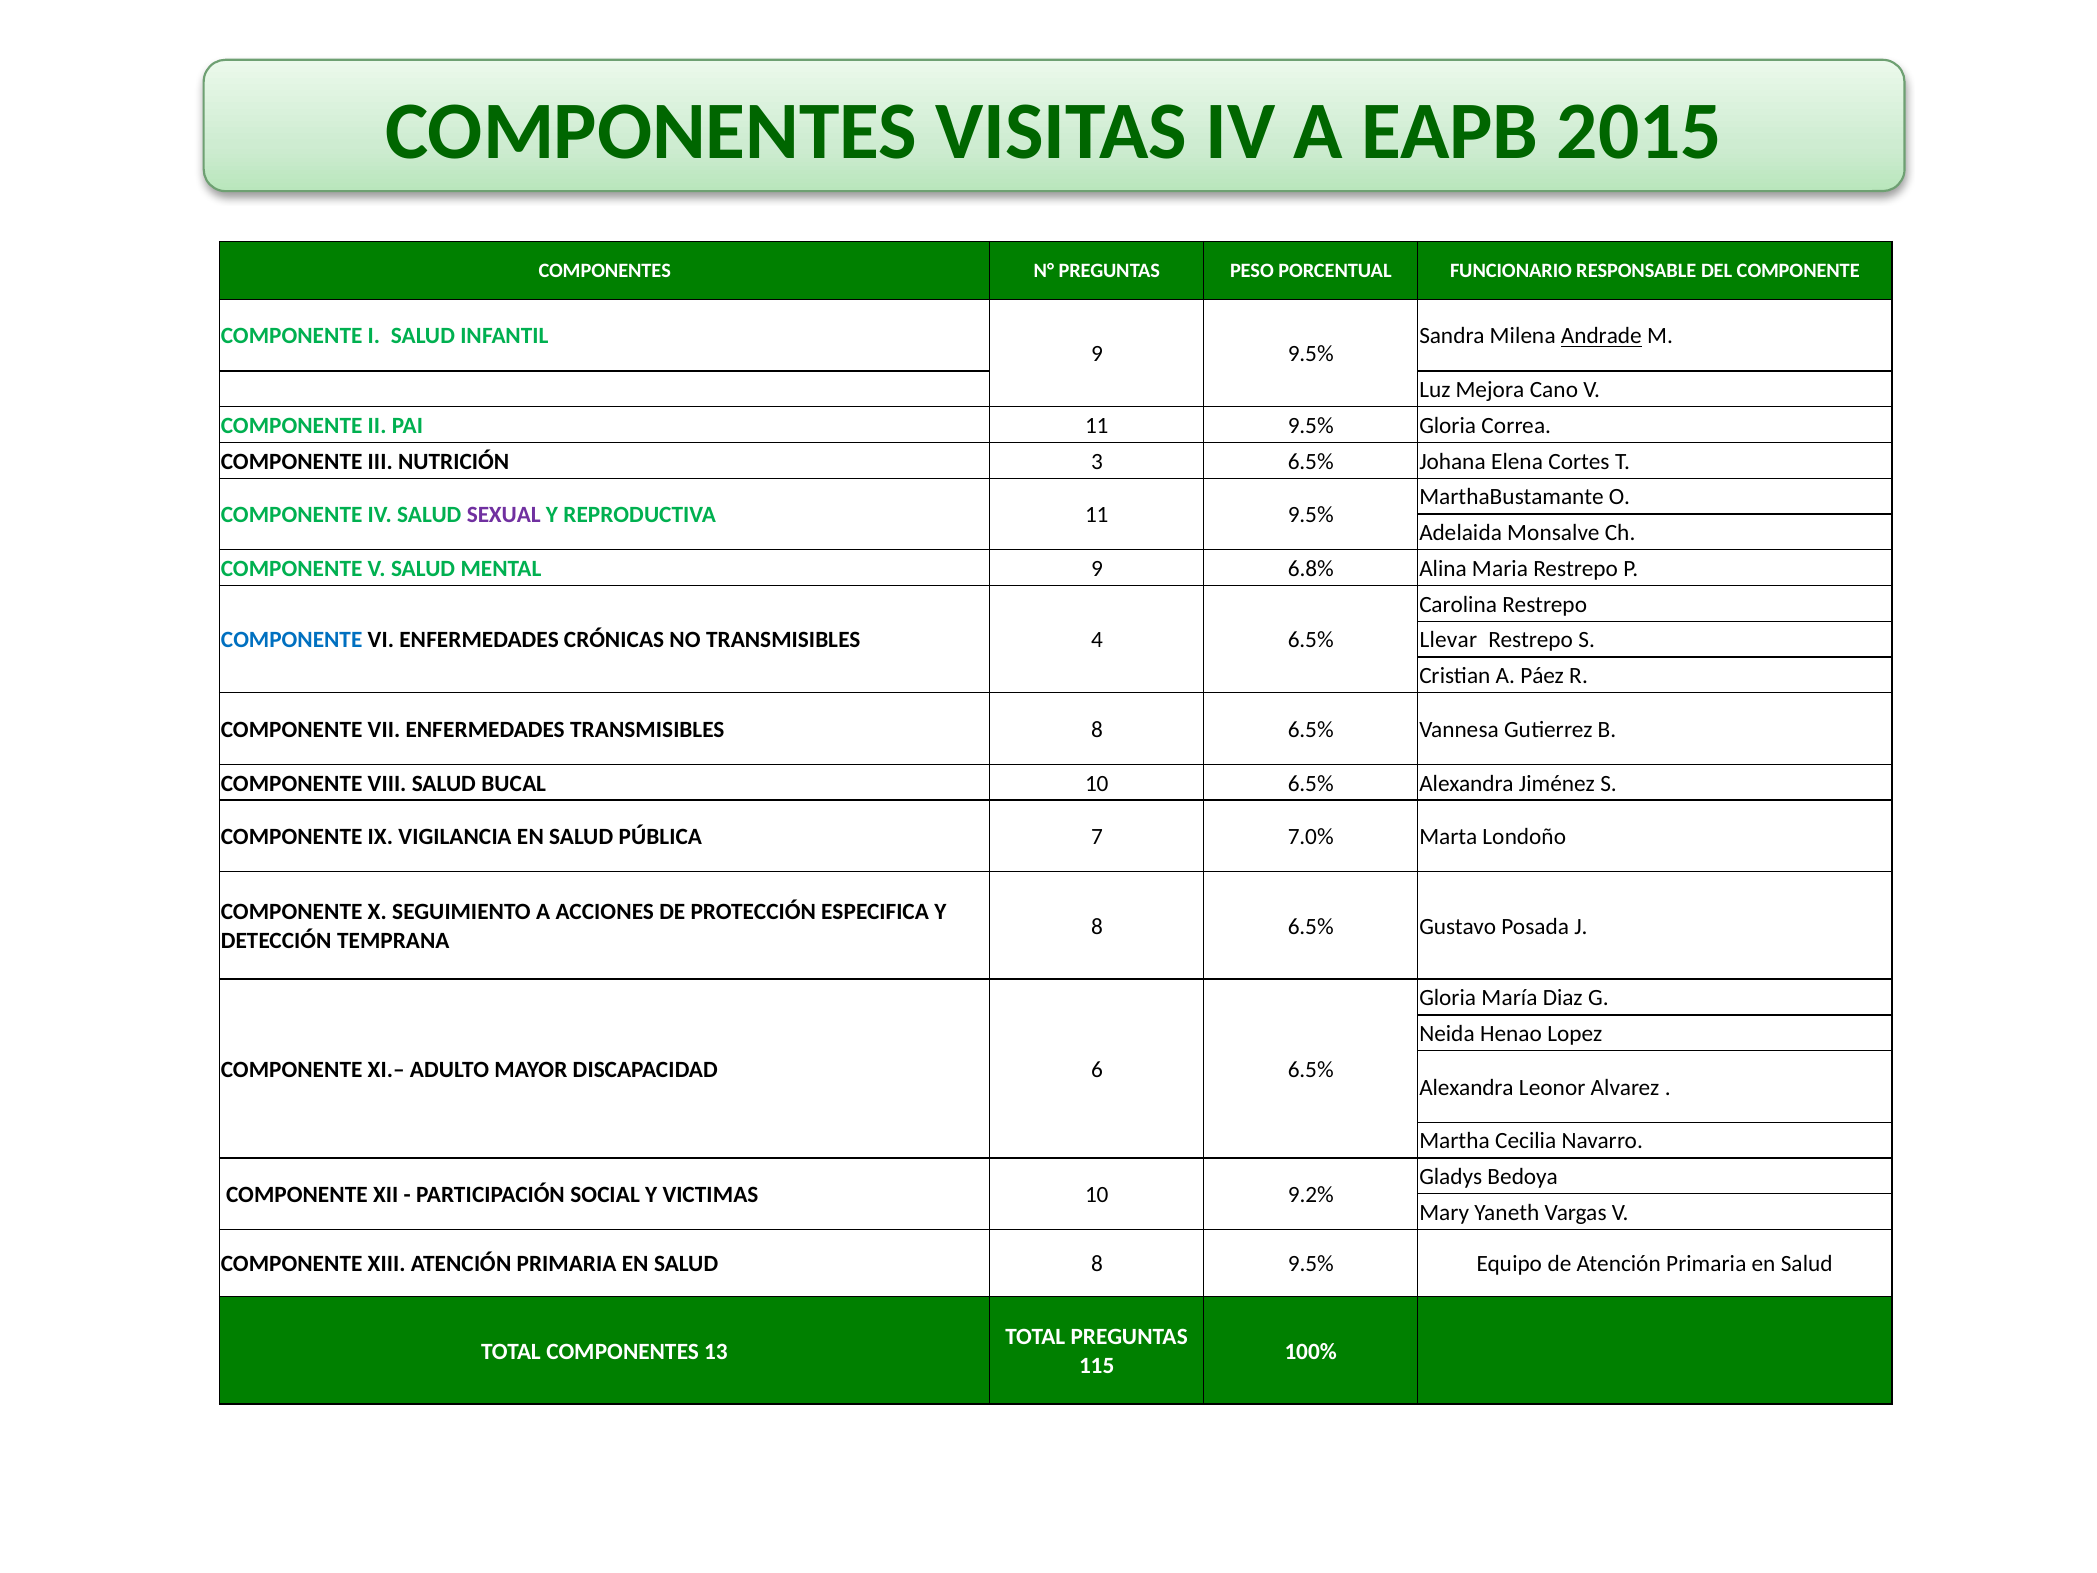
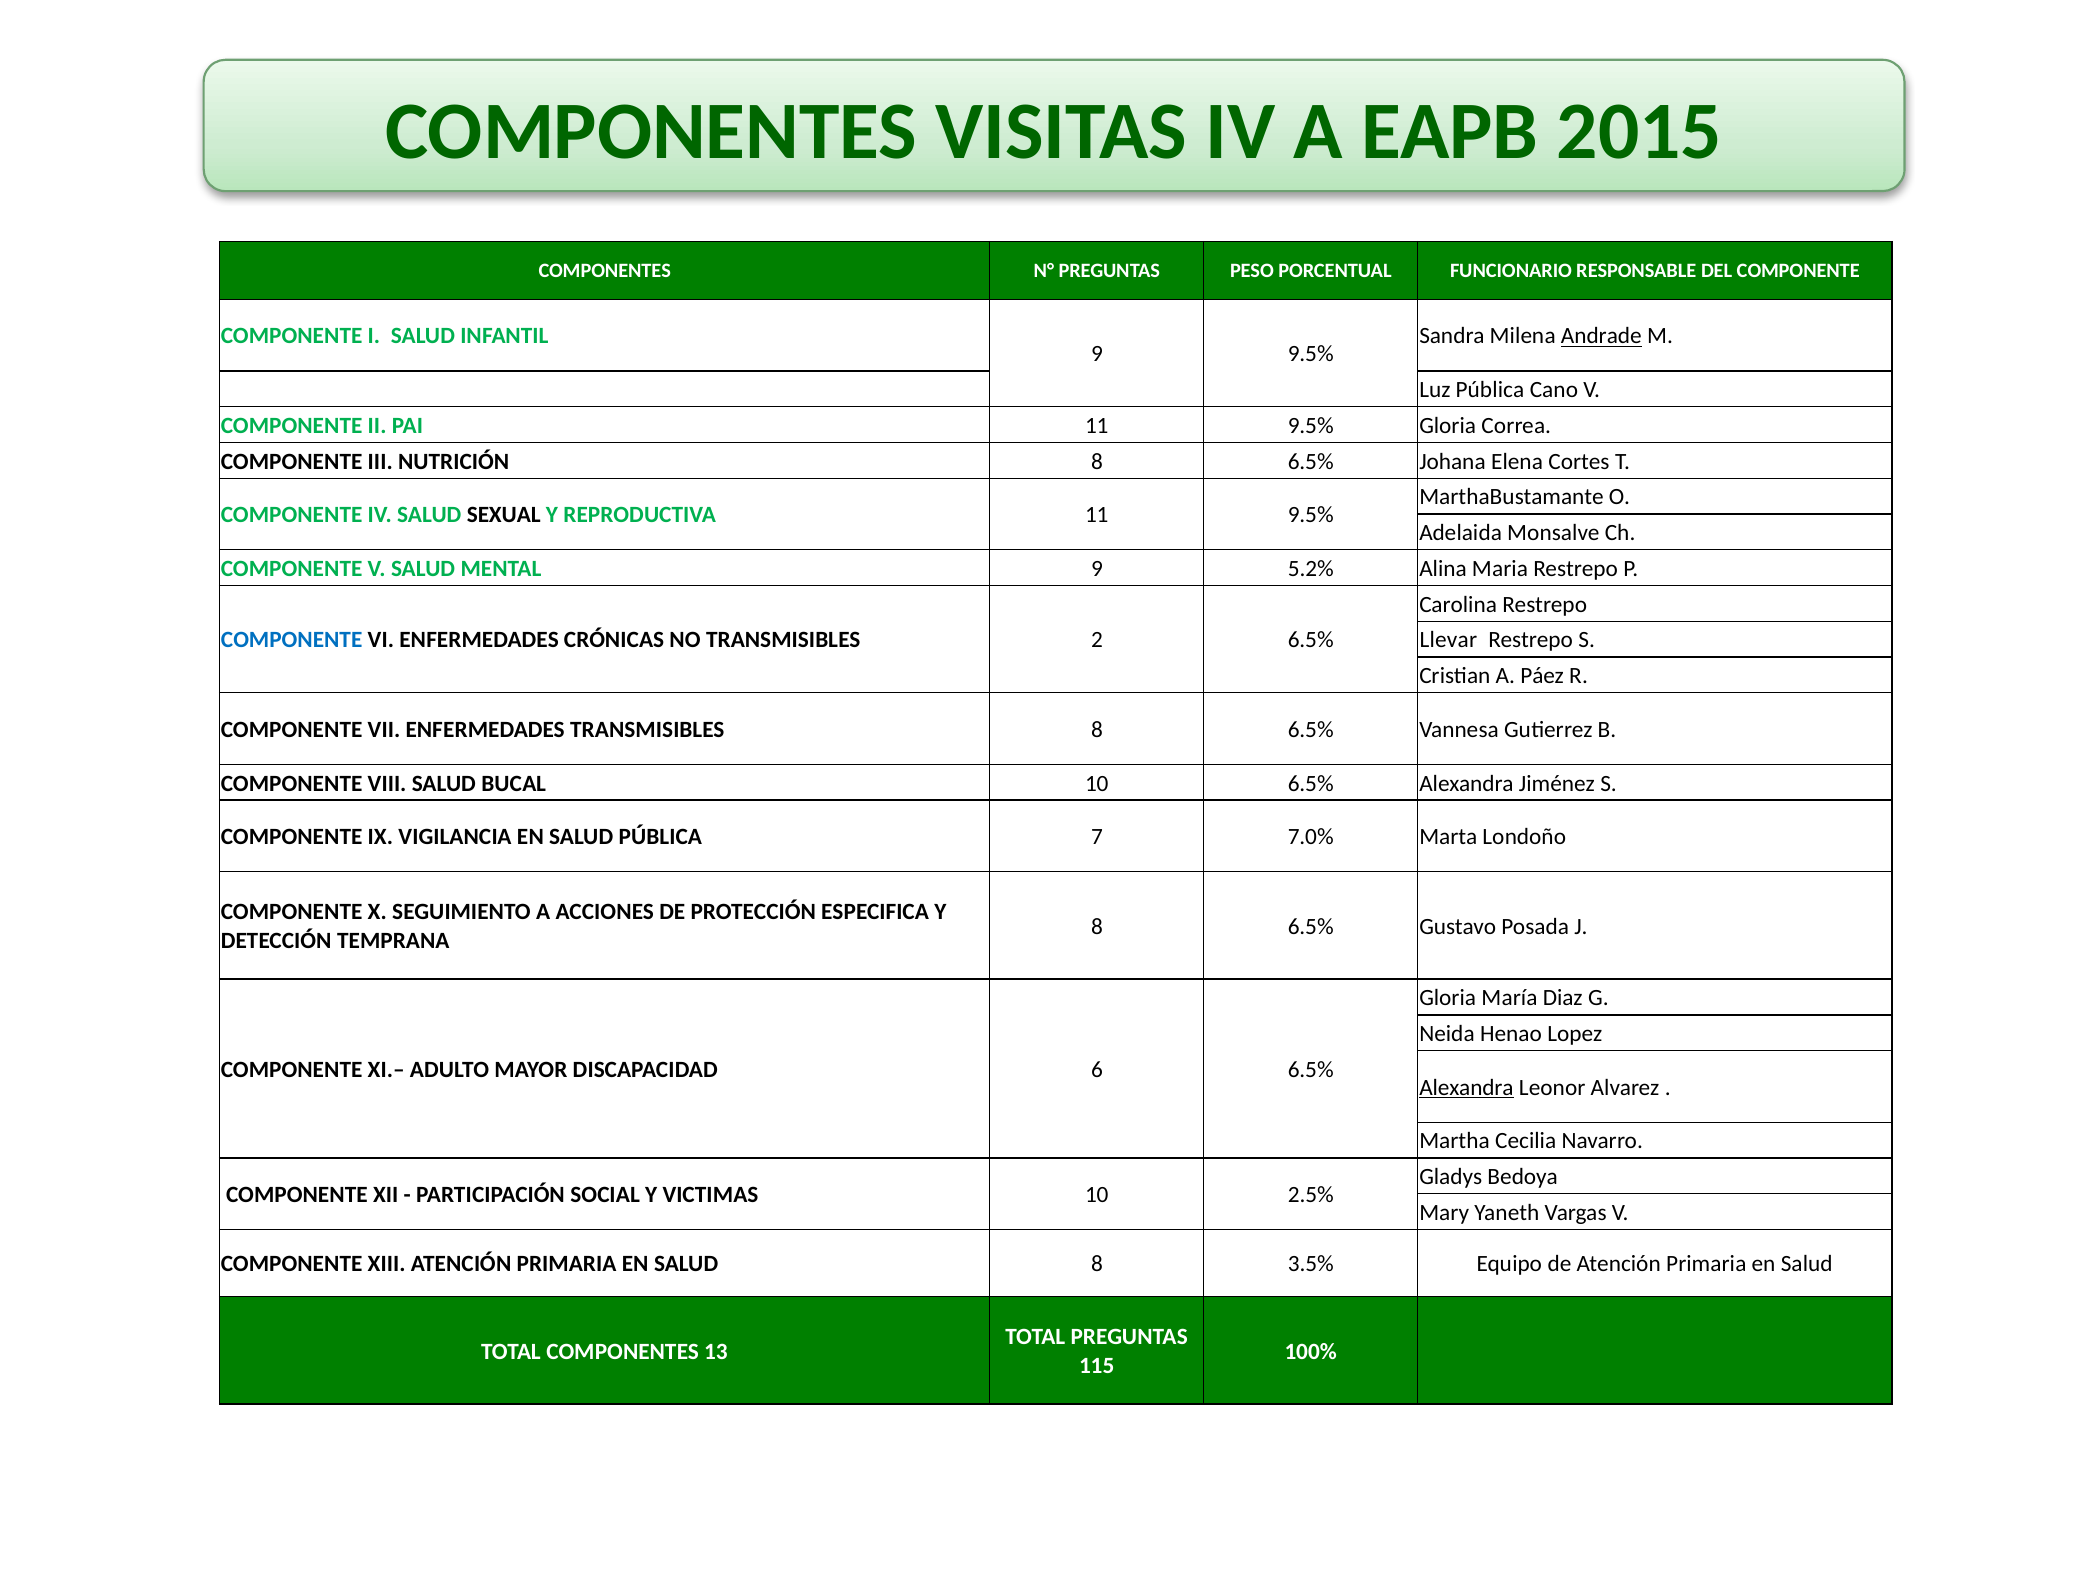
Luz Mejora: Mejora -> Pública (1490, 390)
NUTRICIÓN 3: 3 -> 8 (1097, 461)
SEXUAL colour: purple -> black (504, 515)
6.8%: 6.8% -> 5.2% (1311, 569)
4: 4 -> 2 (1097, 640)
Alexandra underline: none -> present (1466, 1087)
9.2%: 9.2% -> 2.5% (1311, 1195)
8 9.5%: 9.5% -> 3.5% (1311, 1264)
